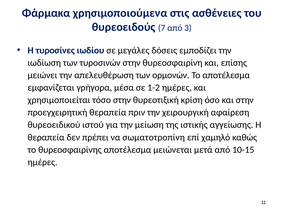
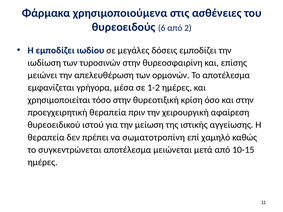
7: 7 -> 6 (162, 28)
3: 3 -> 2 (188, 28)
Η τυροσίνες: τυροσίνες -> εμποδίζει (55, 50)
θυρεοσφαιρίνης: θυρεοσφαιρίνης -> συγκεντρώνεται (70, 150)
